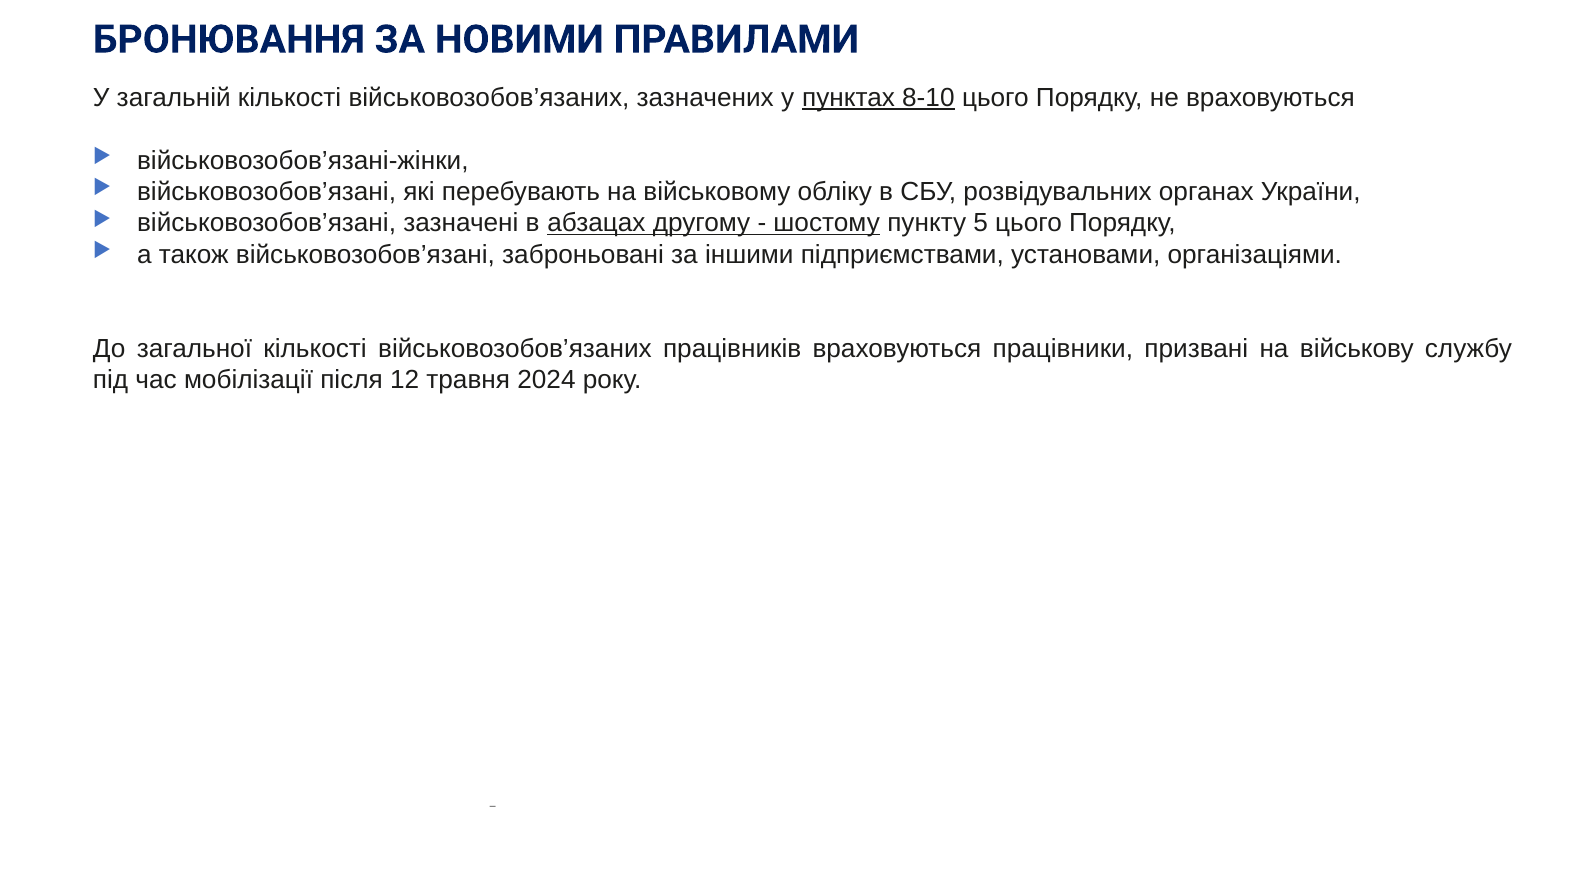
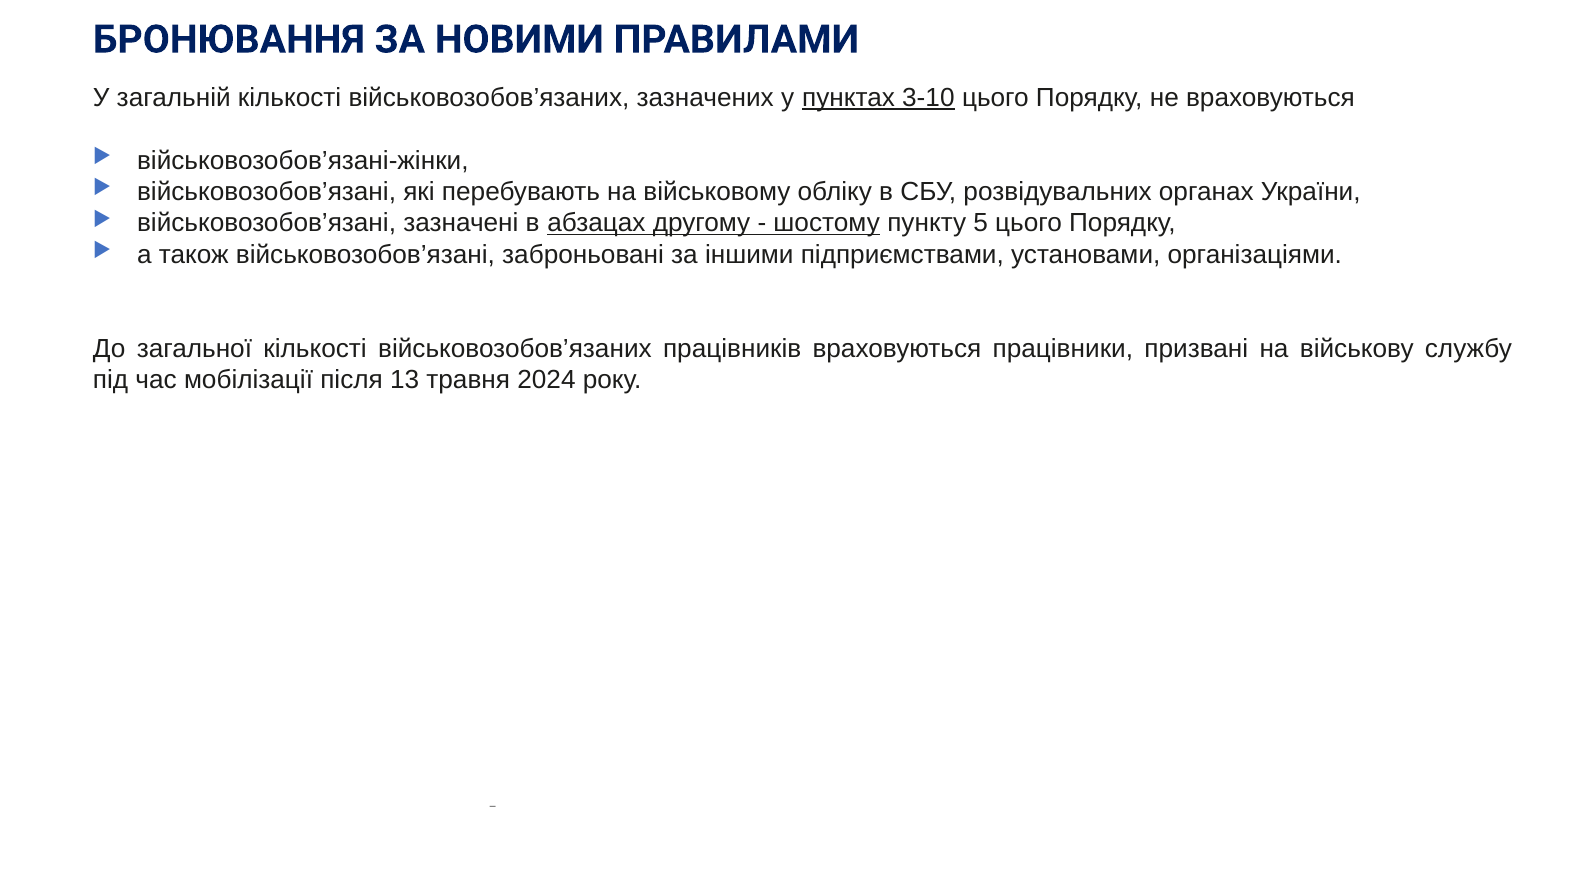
8-10: 8-10 -> 3-10 (928, 98)
12: 12 -> 13 (405, 380)
